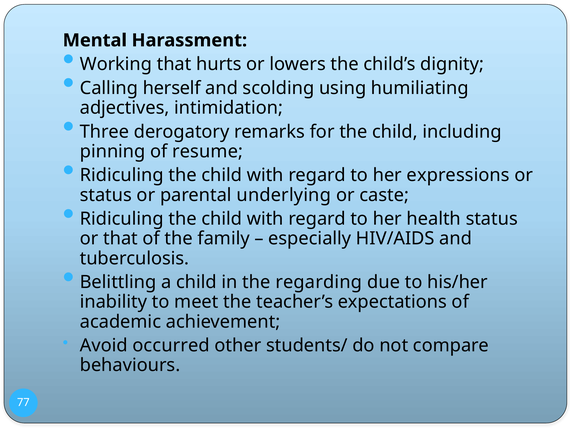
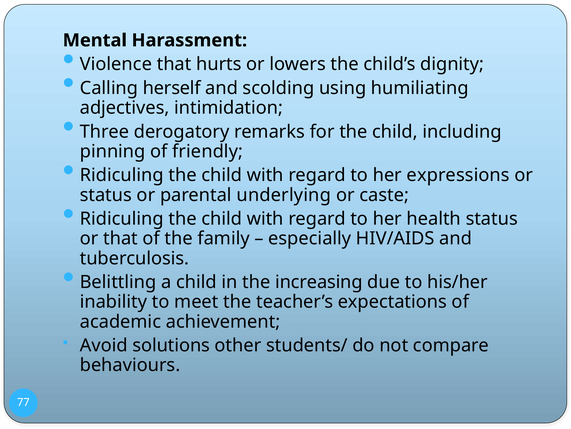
Working: Working -> Violence (116, 64)
resume: resume -> friendly (208, 151)
regarding: regarding -> increasing (319, 282)
occurred: occurred -> solutions (171, 345)
